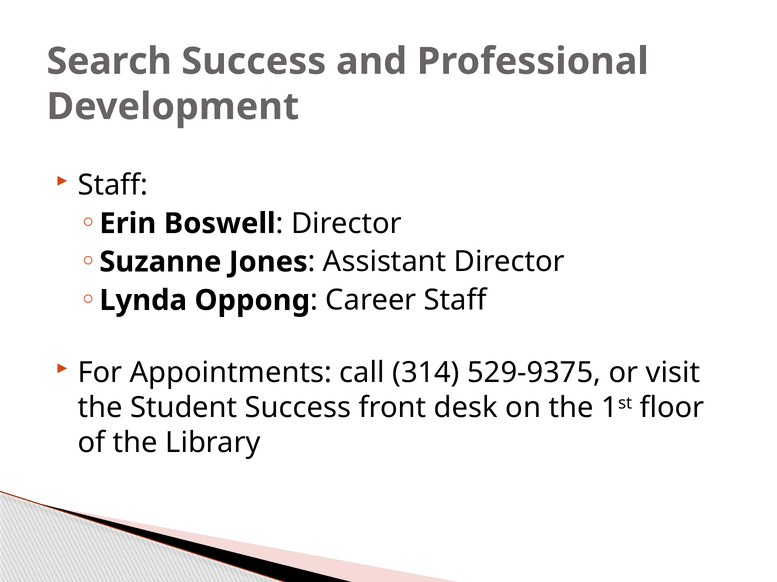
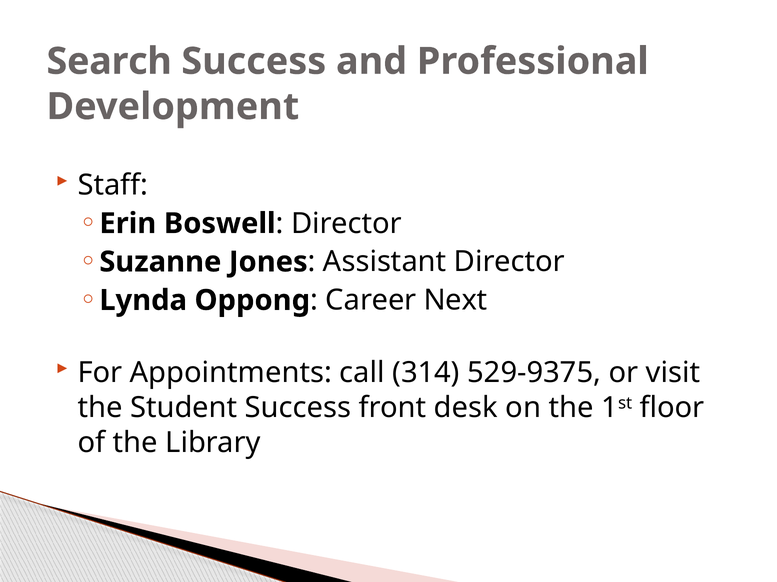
Career Staff: Staff -> Next (455, 301)
